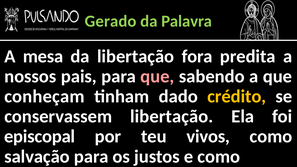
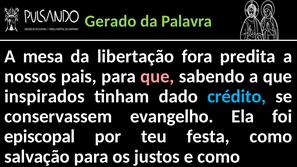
conheçam: conheçam -> inspirados (44, 96)
crédito colour: yellow -> light blue (237, 96)
conservassem libertação: libertação -> evangelho (172, 116)
vivos: vivos -> festa (208, 136)
